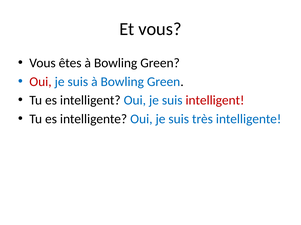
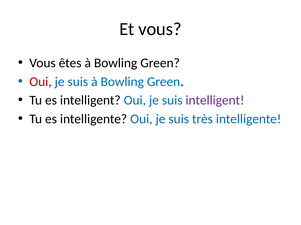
intelligent colour: red -> purple (215, 101)
